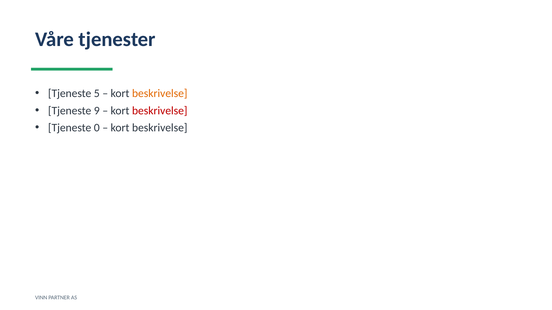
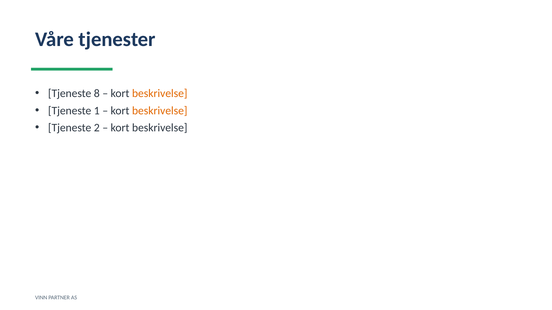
5: 5 -> 8 (97, 93)
9: 9 -> 1 (97, 111)
beskrivelse colour: red -> orange (160, 111)
0: 0 -> 2 (97, 128)
